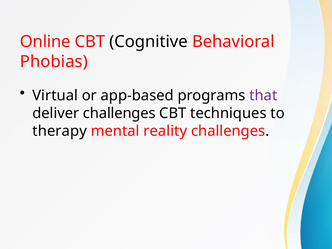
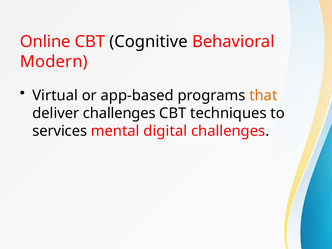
Phobias: Phobias -> Modern (54, 62)
that colour: purple -> orange (263, 96)
therapy: therapy -> services (60, 131)
reality: reality -> digital (165, 131)
